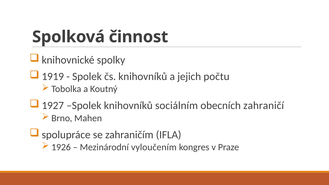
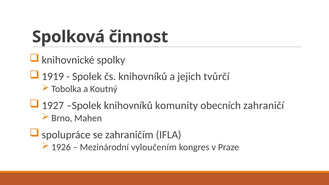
počtu: počtu -> tvůrčí (216, 77)
sociálním: sociálním -> komunity (177, 106)
